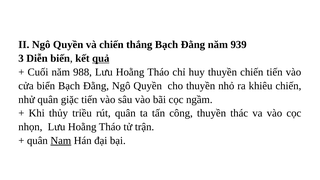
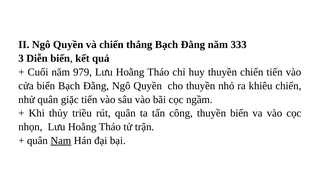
939: 939 -> 333 (239, 45)
quả underline: present -> none (101, 58)
988: 988 -> 979 (82, 72)
thuyền thác: thác -> biển (239, 113)
